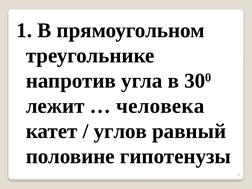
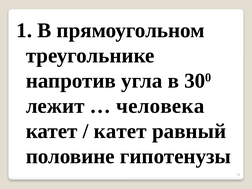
углов: углов -> катет (120, 131)
